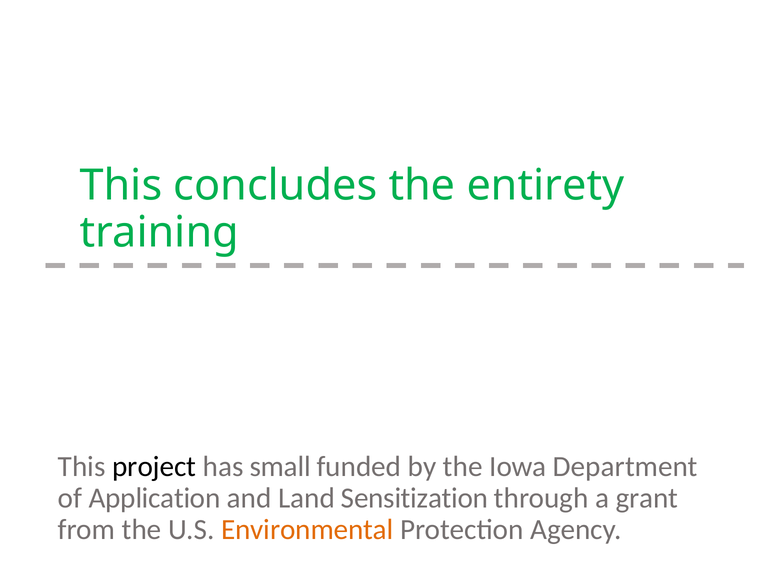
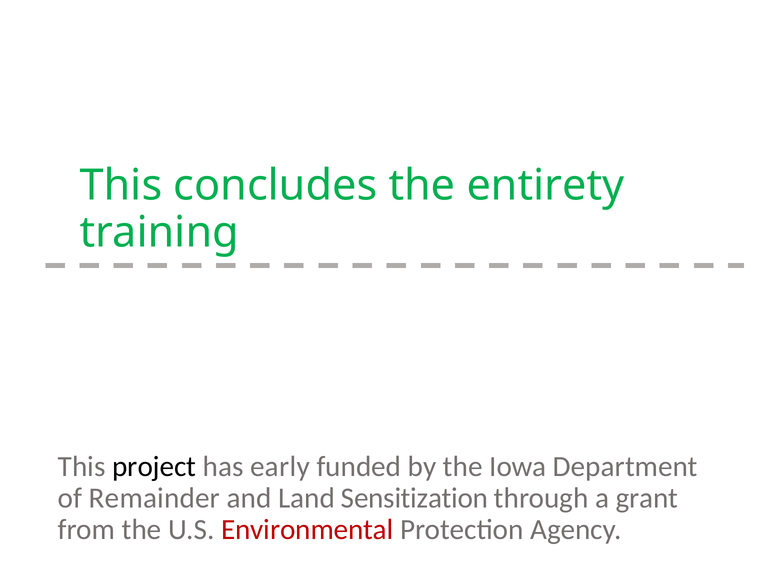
small: small -> early (280, 467)
Application: Application -> Remainder (154, 498)
Environmental colour: orange -> red (307, 530)
